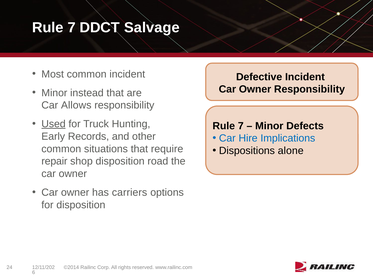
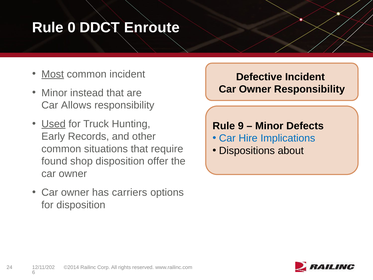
7: 7 -> 0 (72, 27)
Salvage: Salvage -> Enroute (152, 27)
Most underline: none -> present (53, 74)
7: 7 -> 9 (241, 126)
alone: alone -> about (291, 151)
repair: repair -> found (54, 161)
road: road -> offer (158, 161)
